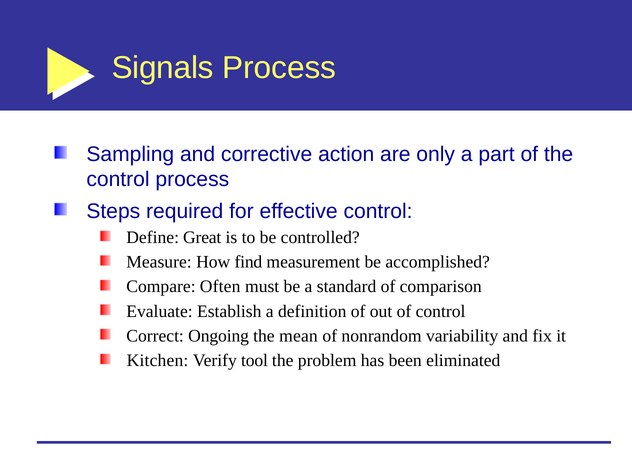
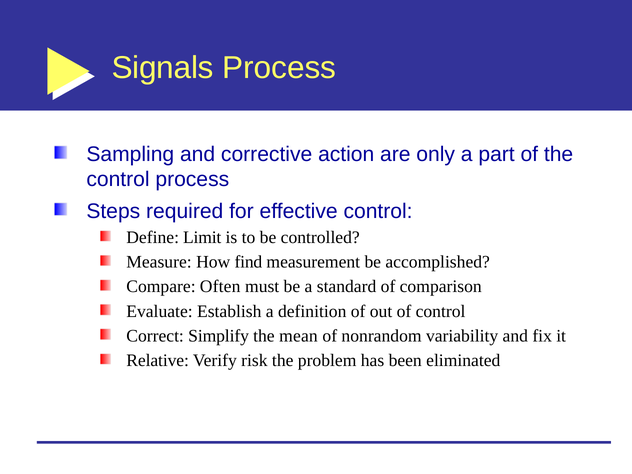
Great: Great -> Limit (202, 238)
Ongoing: Ongoing -> Simplify (219, 336)
Kitchen: Kitchen -> Relative (158, 360)
tool: tool -> risk (254, 360)
